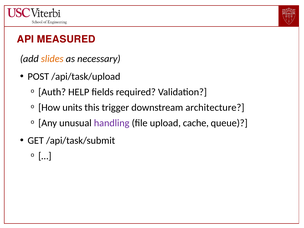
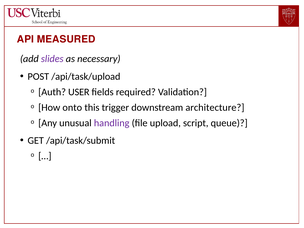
slides colour: orange -> purple (52, 59)
HELP: HELP -> USER (79, 92)
units: units -> onto (72, 107)
cache: cache -> script (196, 123)
